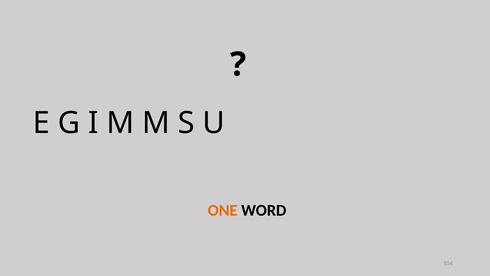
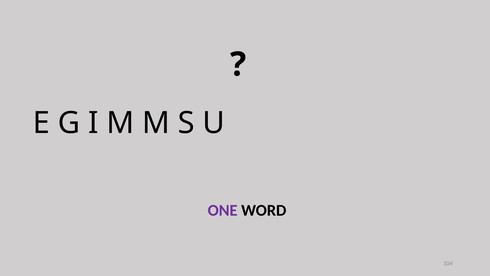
ONE colour: orange -> purple (223, 210)
